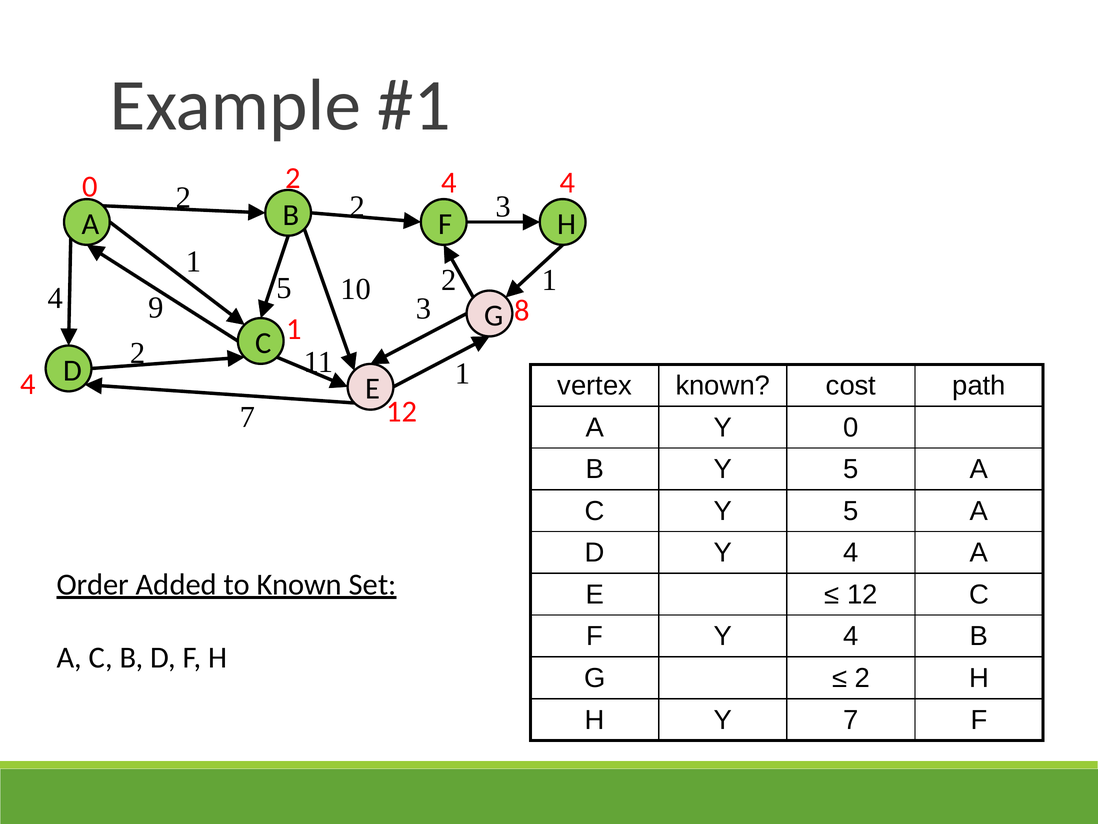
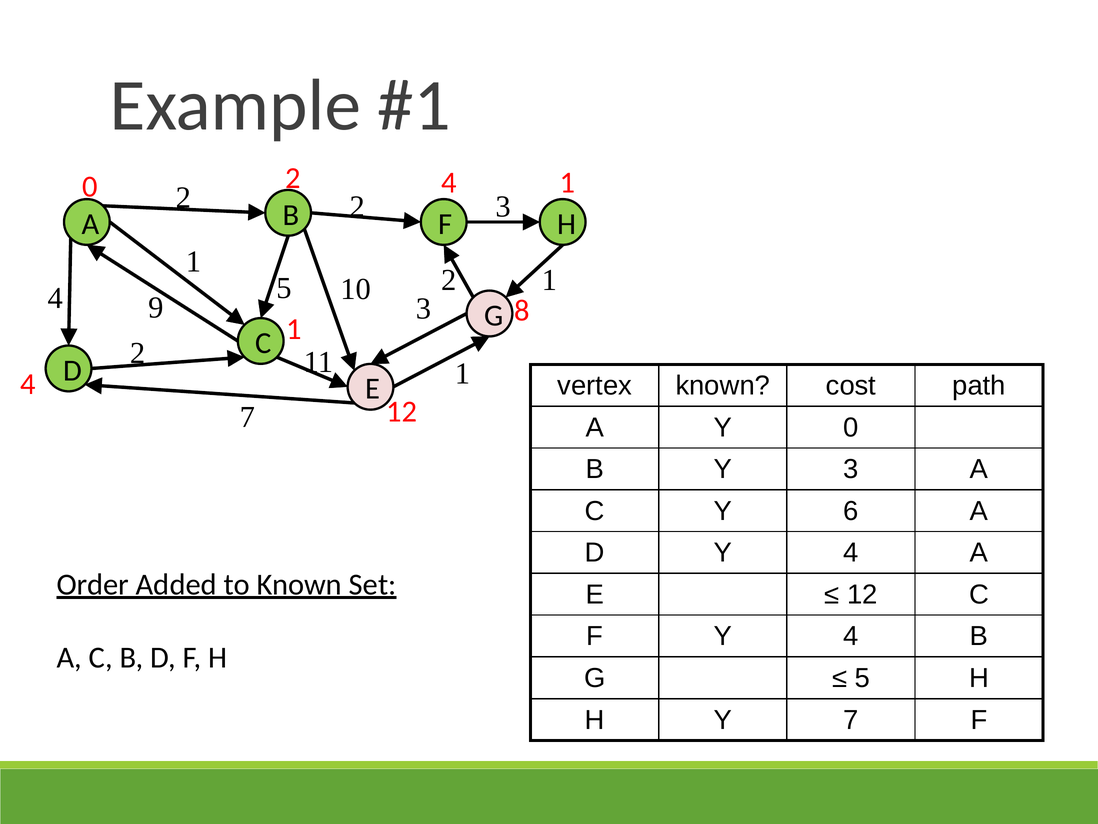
2 4 4: 4 -> 1 (568, 183)
B Y 5: 5 -> 3 (851, 469)
C Y 5: 5 -> 6 (851, 511)
2: 2 -> 5 (862, 678)
